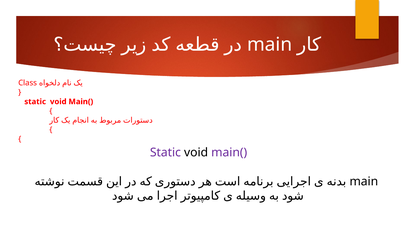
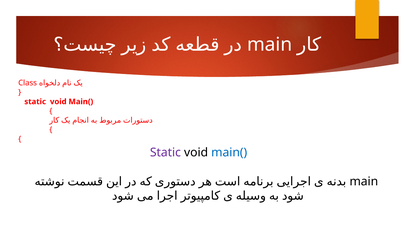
main( colour: purple -> blue (229, 153)
